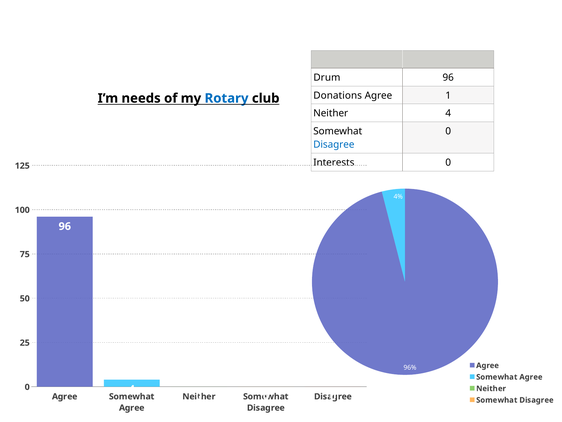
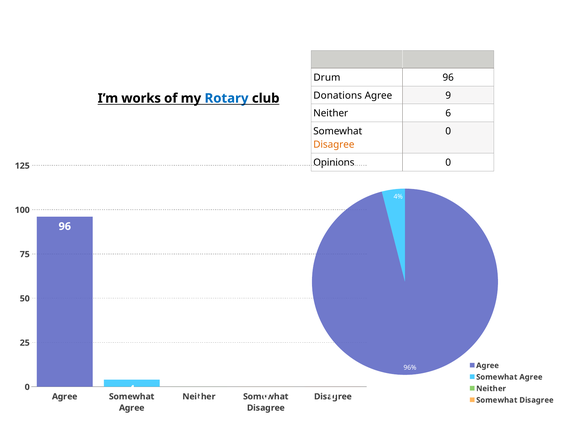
1: 1 -> 9 (448, 95)
needs: needs -> works (141, 98)
Neither 4: 4 -> 6 (448, 113)
Disagree colour: blue -> orange (334, 144)
Interests: Interests -> Opinions (334, 162)
